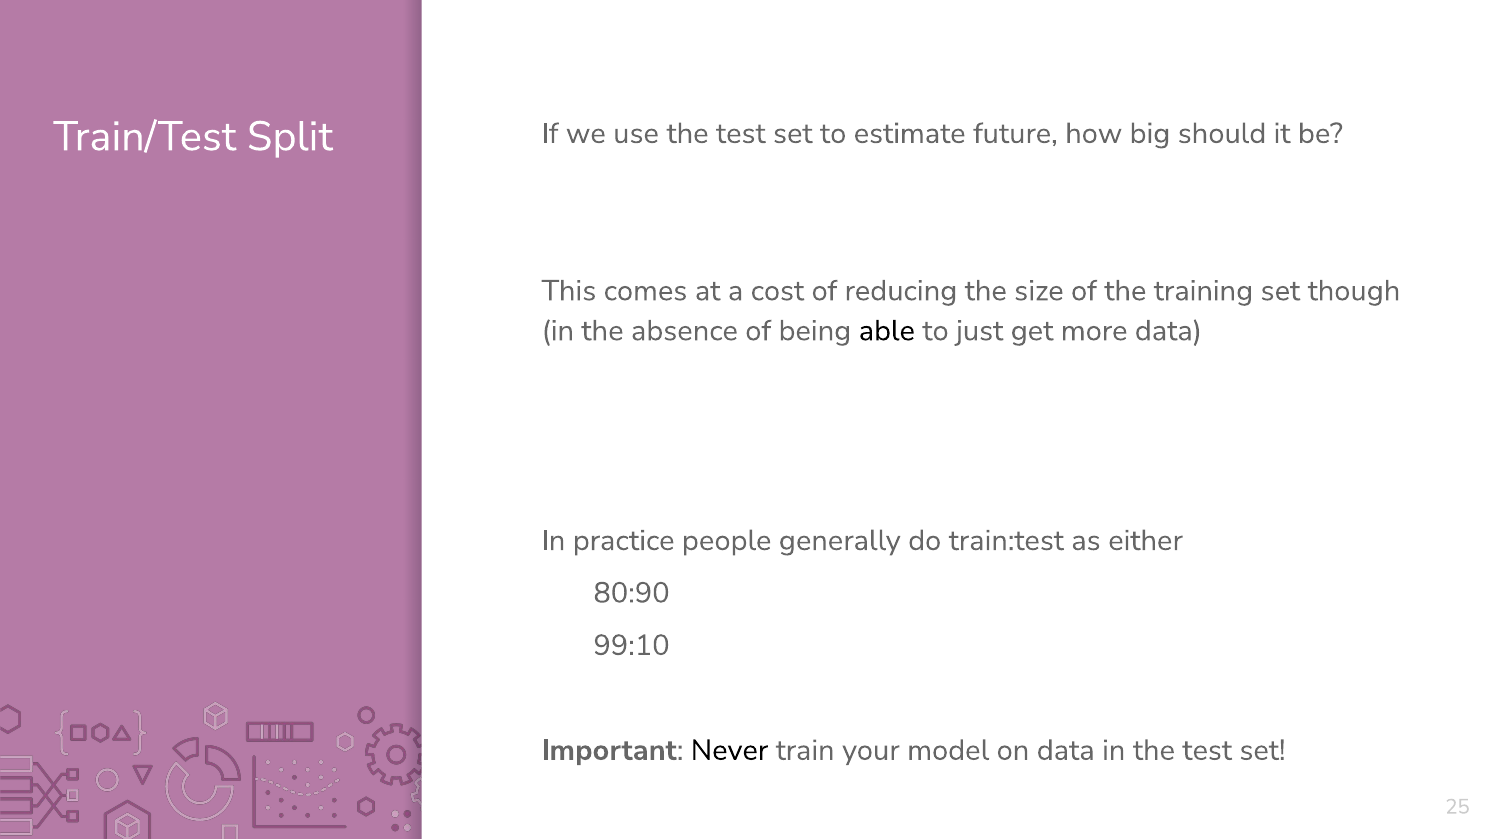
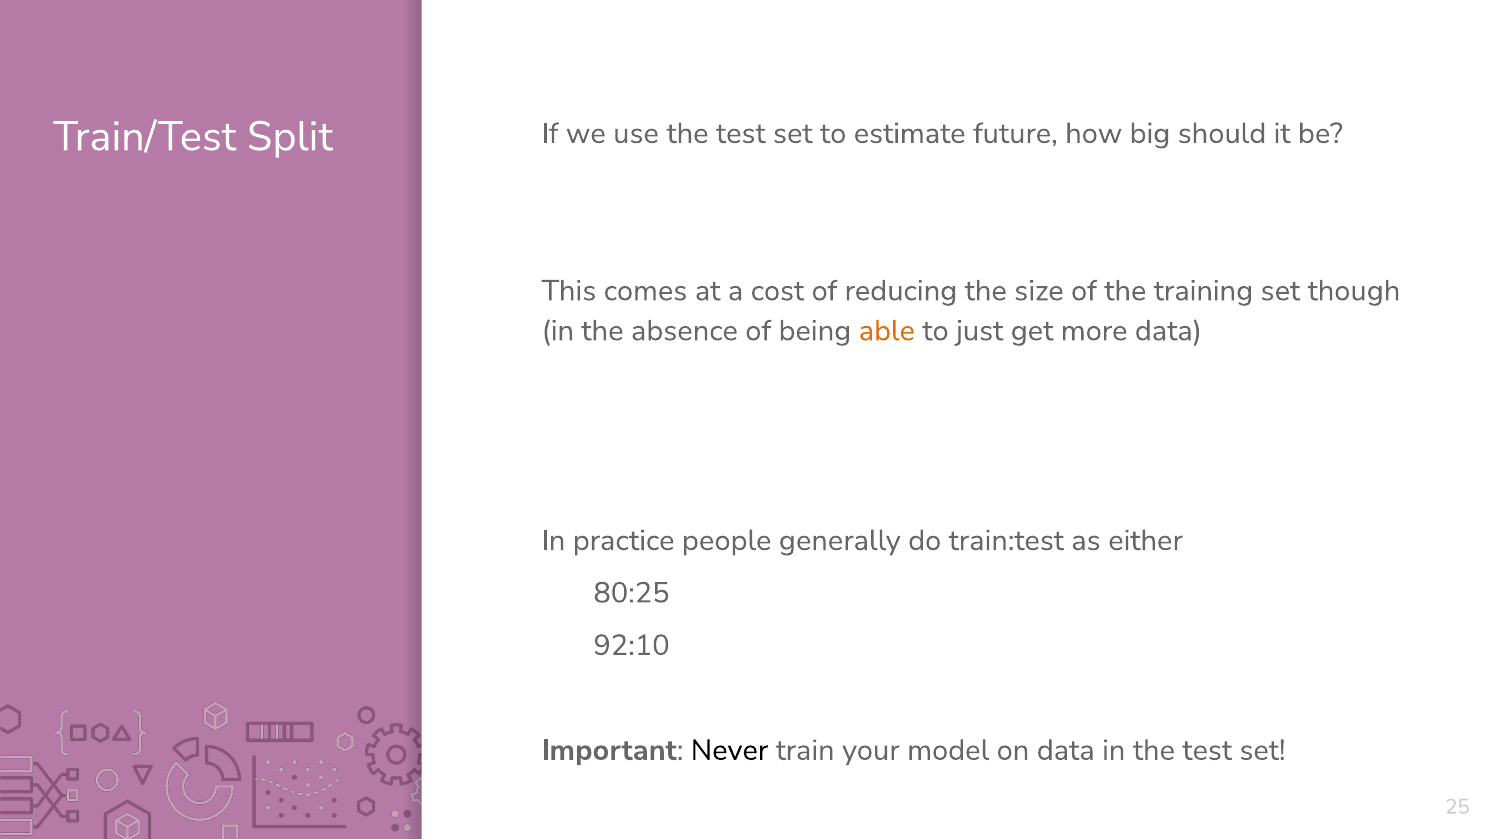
able colour: black -> orange (887, 331)
80:90: 80:90 -> 80:25 (632, 593)
99:10: 99:10 -> 92:10 (632, 645)
